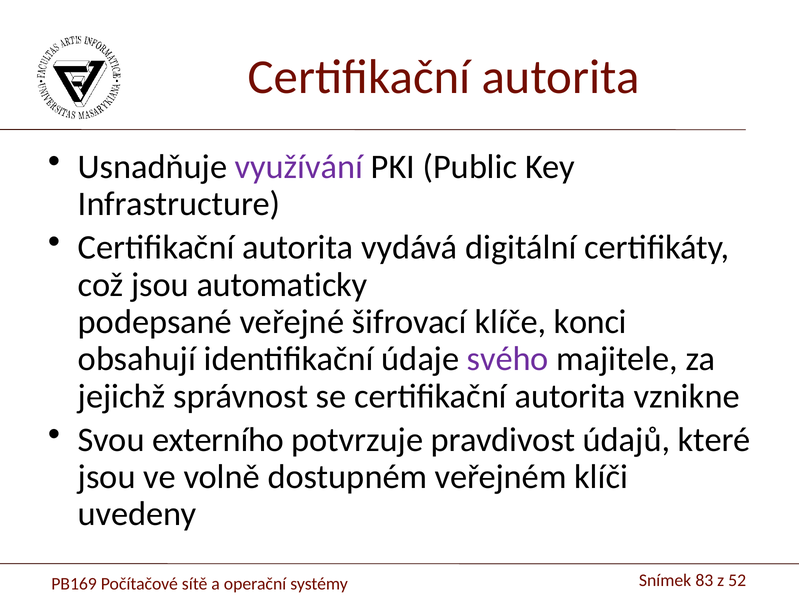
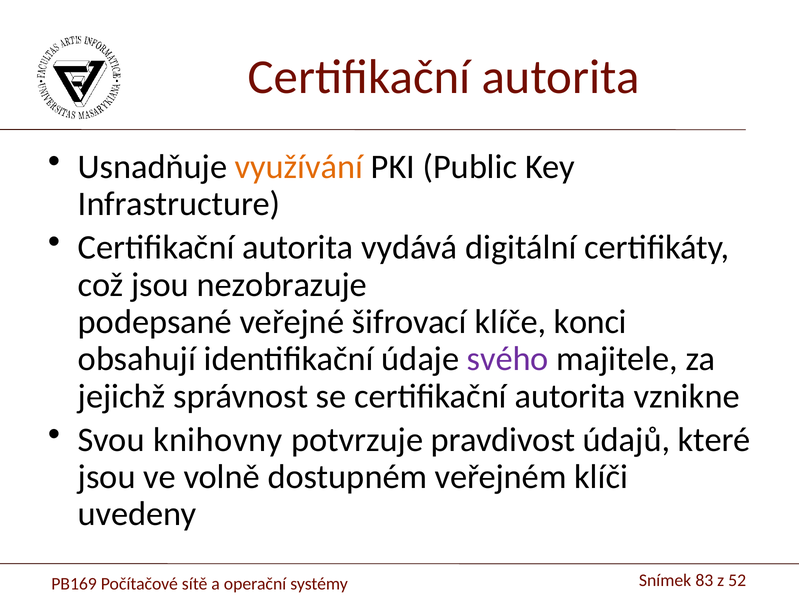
využívání colour: purple -> orange (299, 167)
automaticky: automaticky -> nezobrazuje (282, 285)
externího: externího -> knihovny (218, 440)
